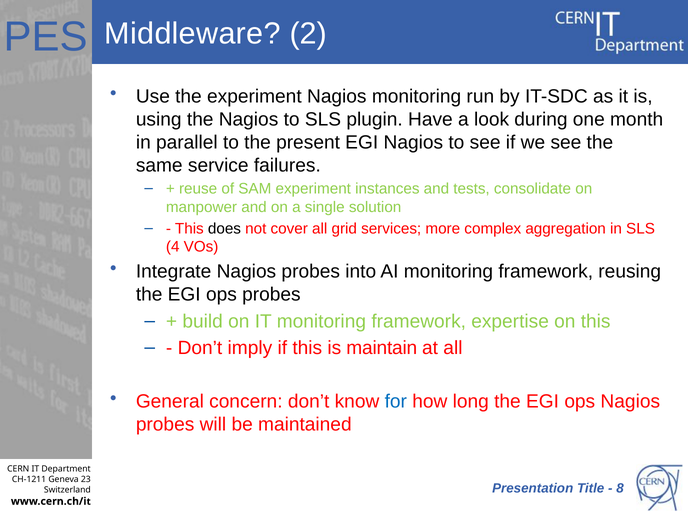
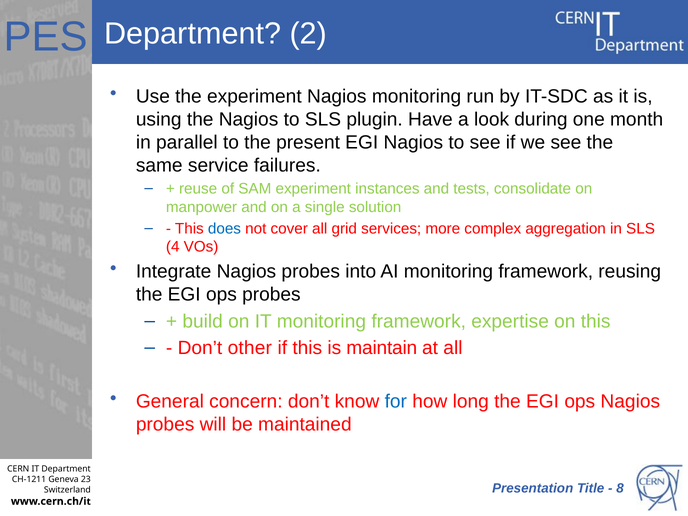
Middleware: Middleware -> Department (193, 34)
does colour: black -> blue (224, 228)
imply: imply -> other (250, 348)
